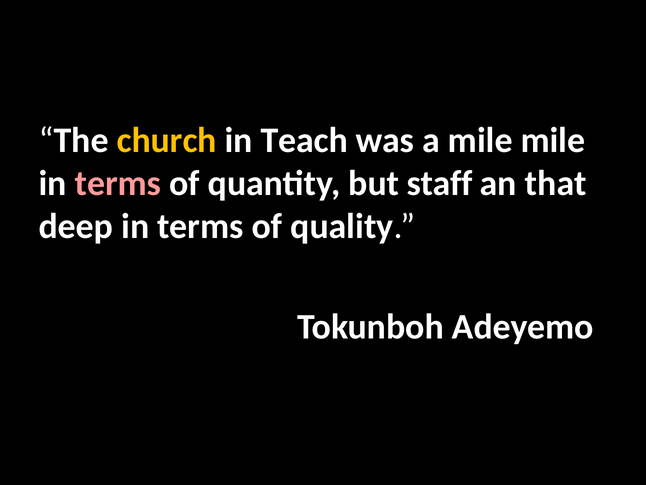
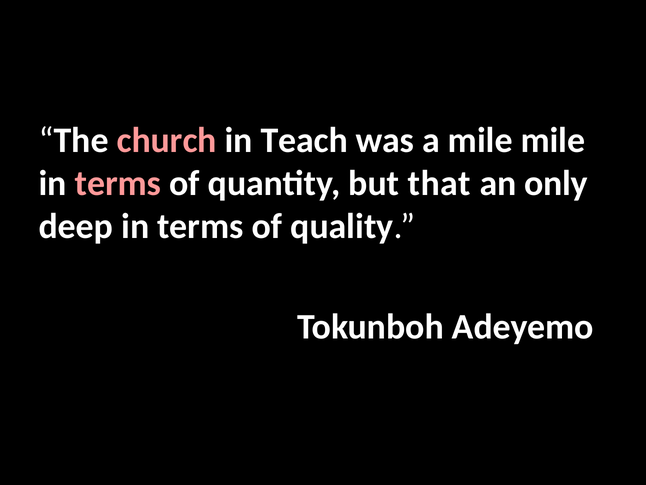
church colour: yellow -> pink (167, 140)
staff: staff -> that (439, 183)
that: that -> only (556, 183)
